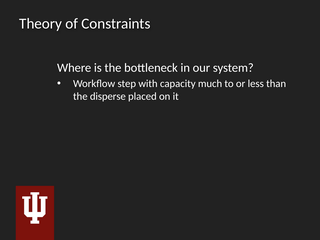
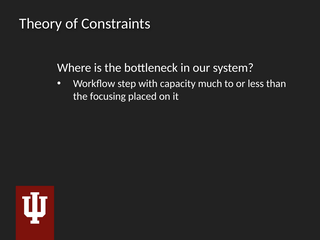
disperse: disperse -> focusing (108, 96)
